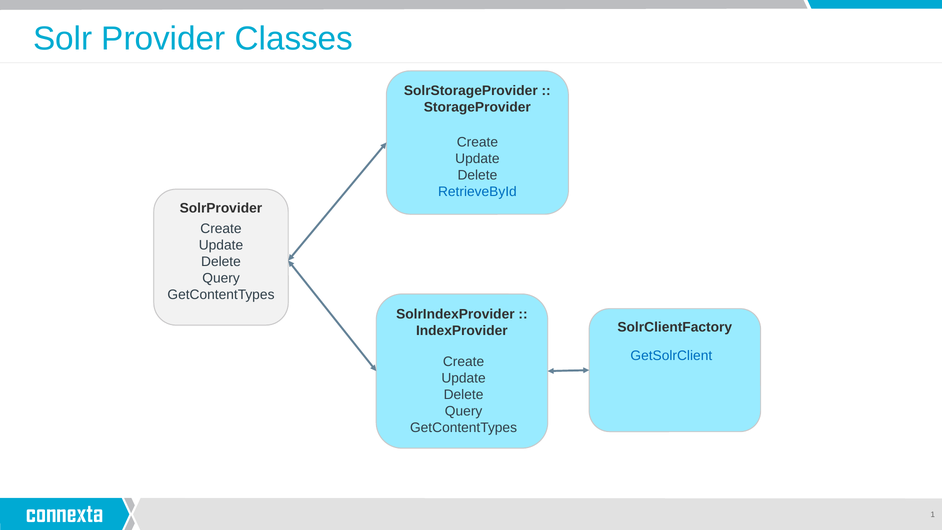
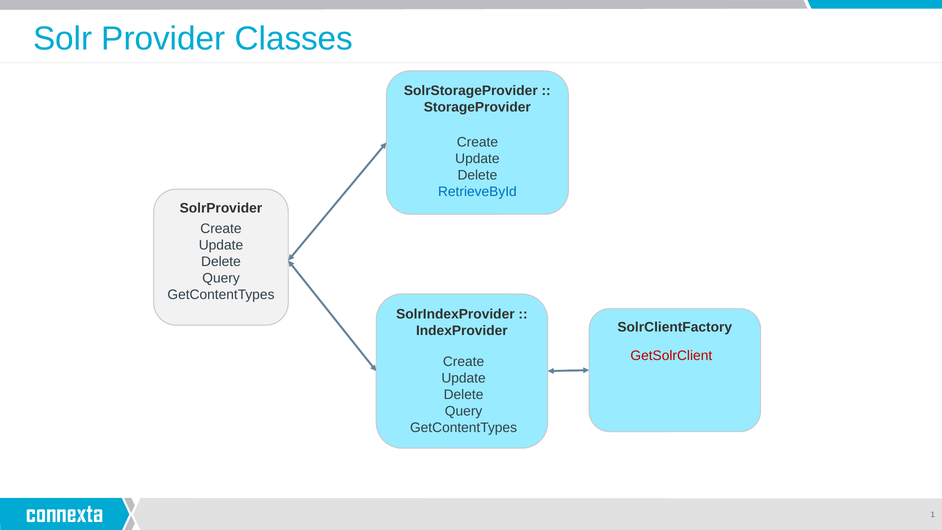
GetSolrClient colour: blue -> red (671, 356)
